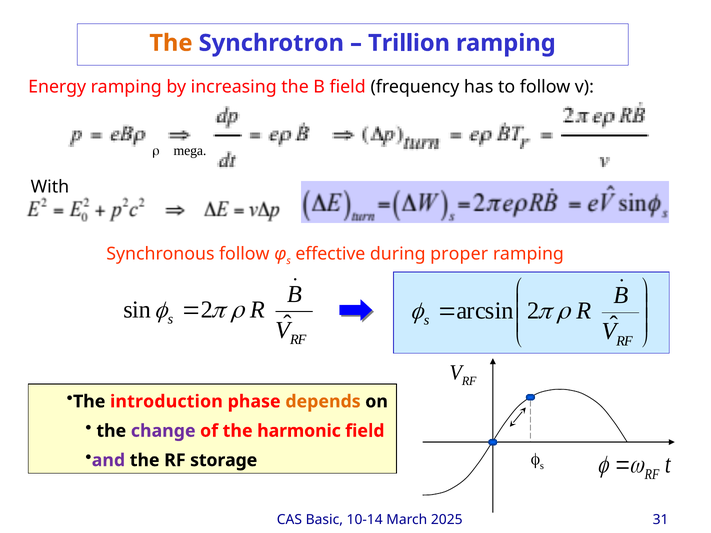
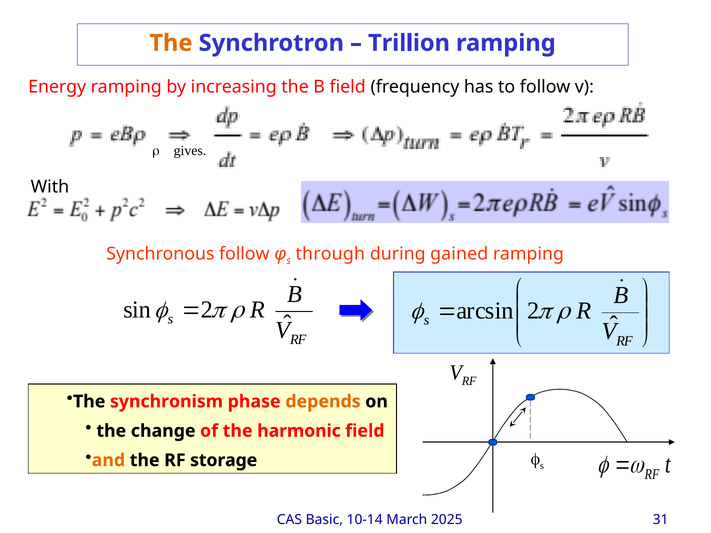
mega: mega -> gives (190, 151)
effective: effective -> through (330, 254)
proper: proper -> gained (459, 254)
introduction: introduction -> synchronism (166, 402)
change colour: purple -> black (163, 431)
and colour: purple -> orange (108, 460)
